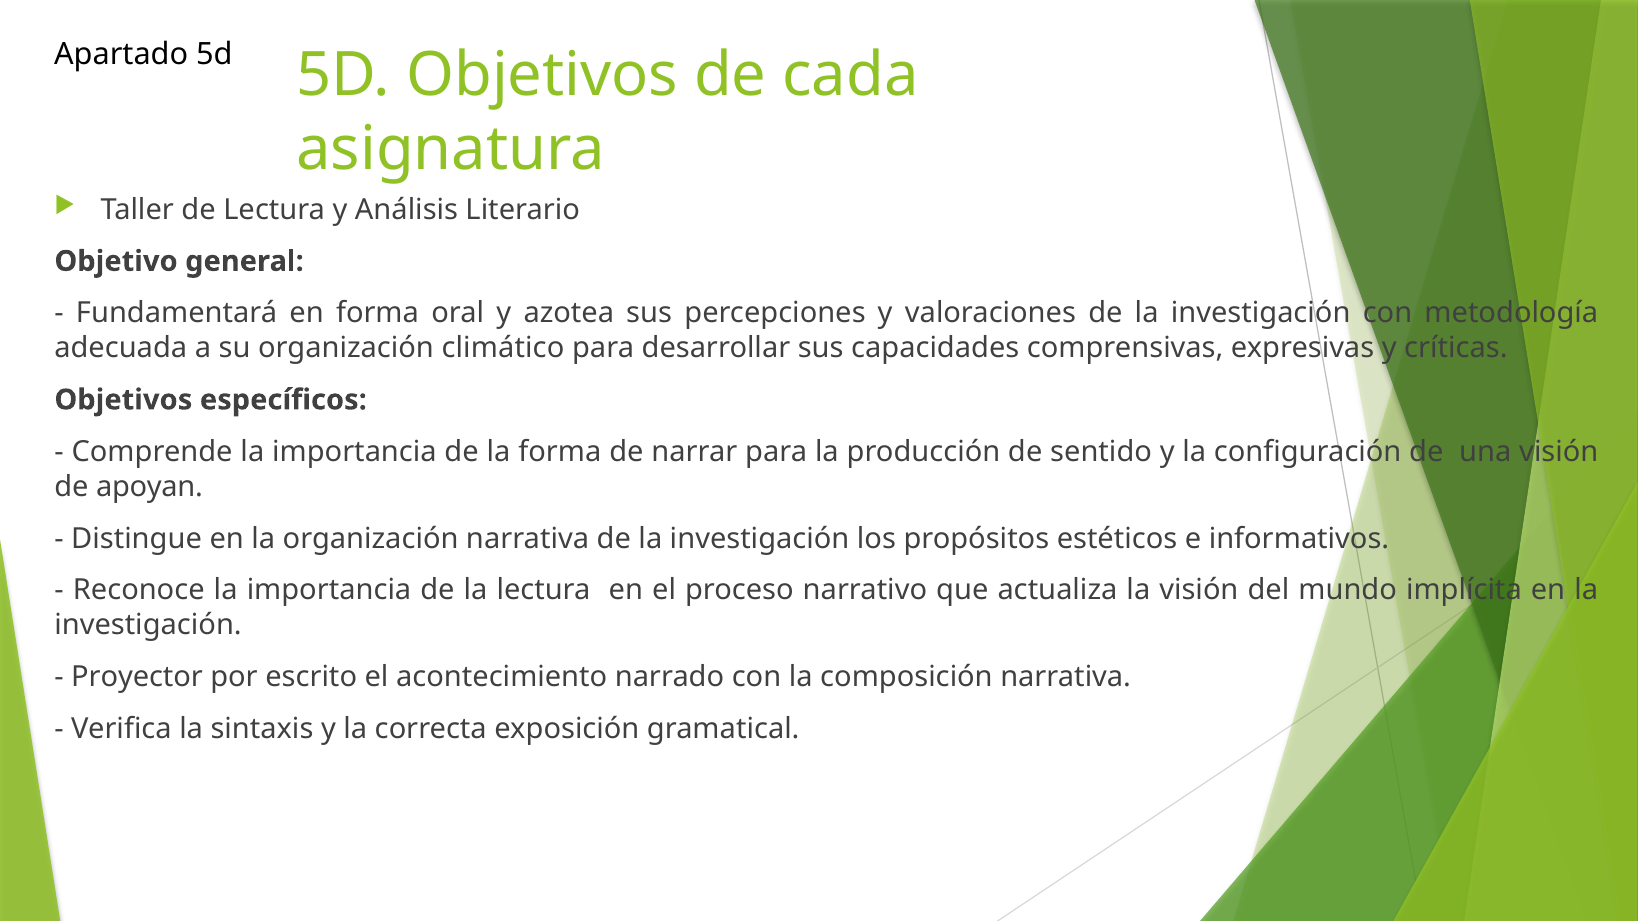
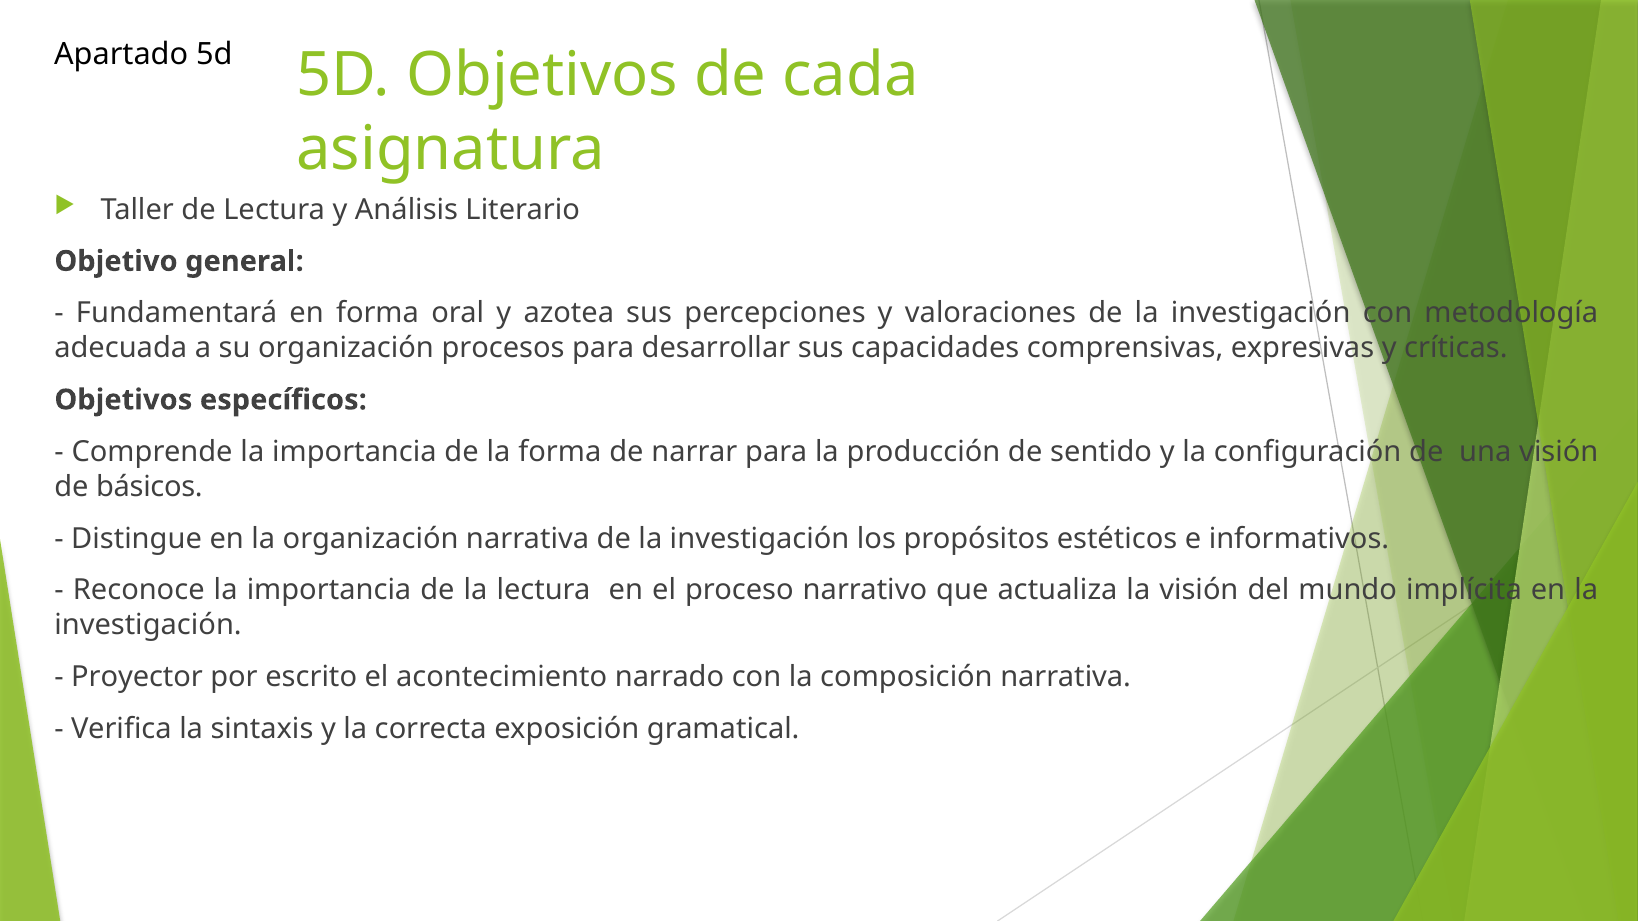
climático: climático -> procesos (503, 348)
apoyan: apoyan -> básicos (149, 487)
